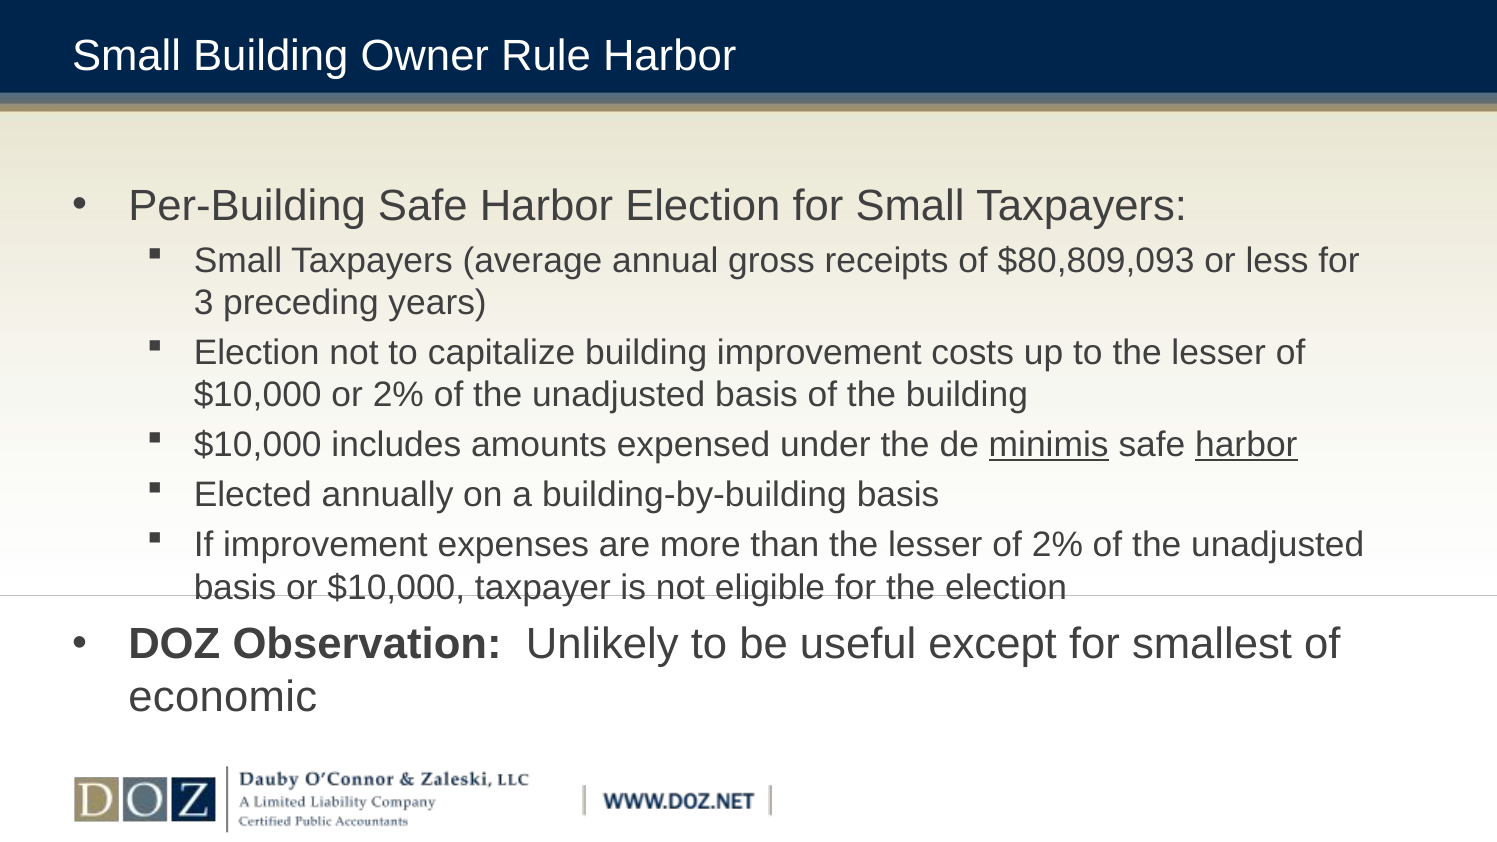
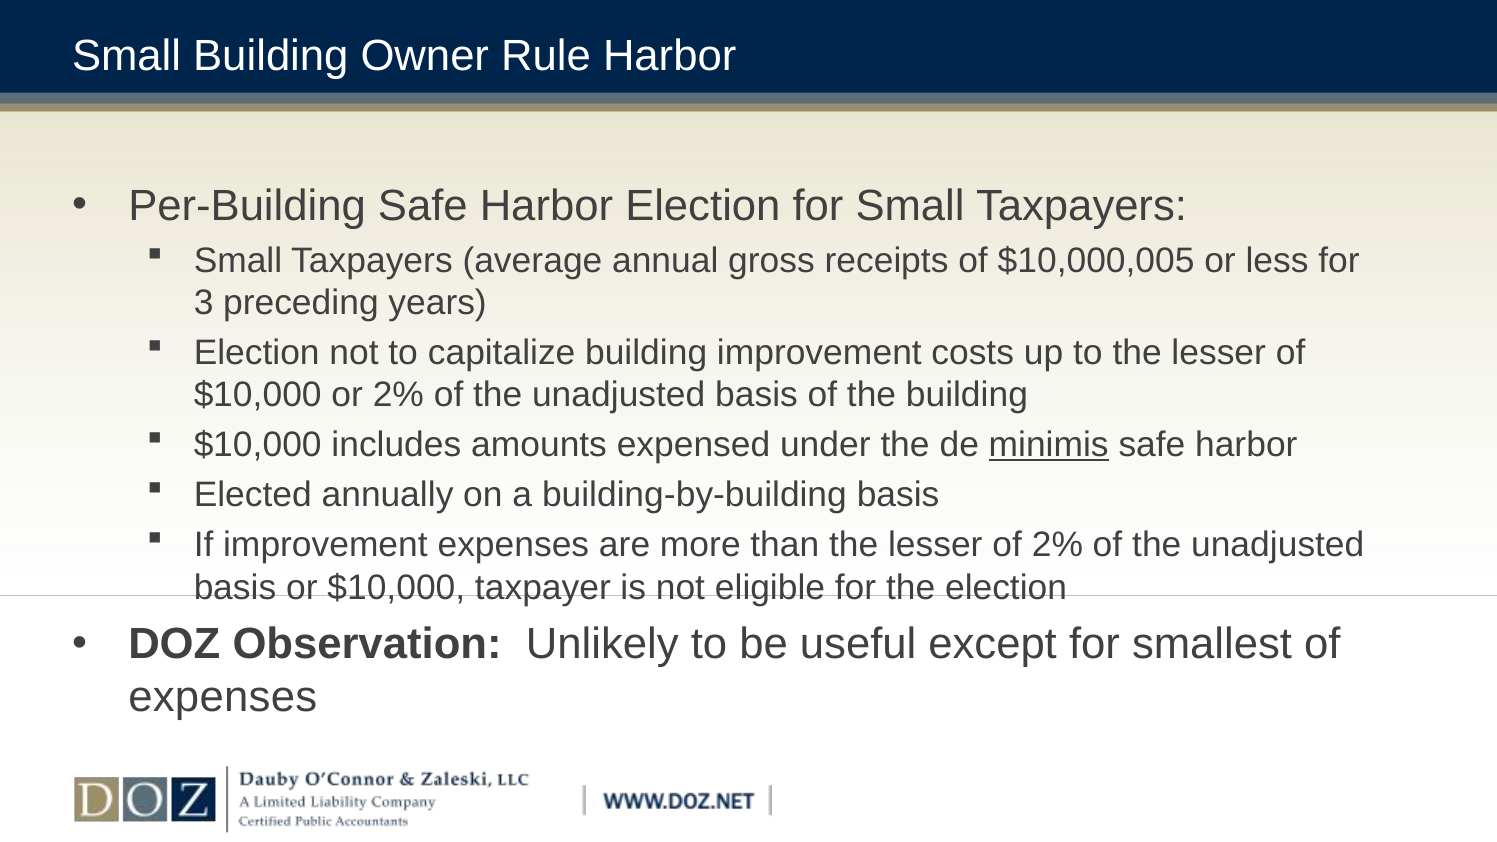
$80,809,093: $80,809,093 -> $10,000,005 (1096, 261)
harbor underline: present -> none (1246, 445)
economic: economic -> expenses (223, 697)
